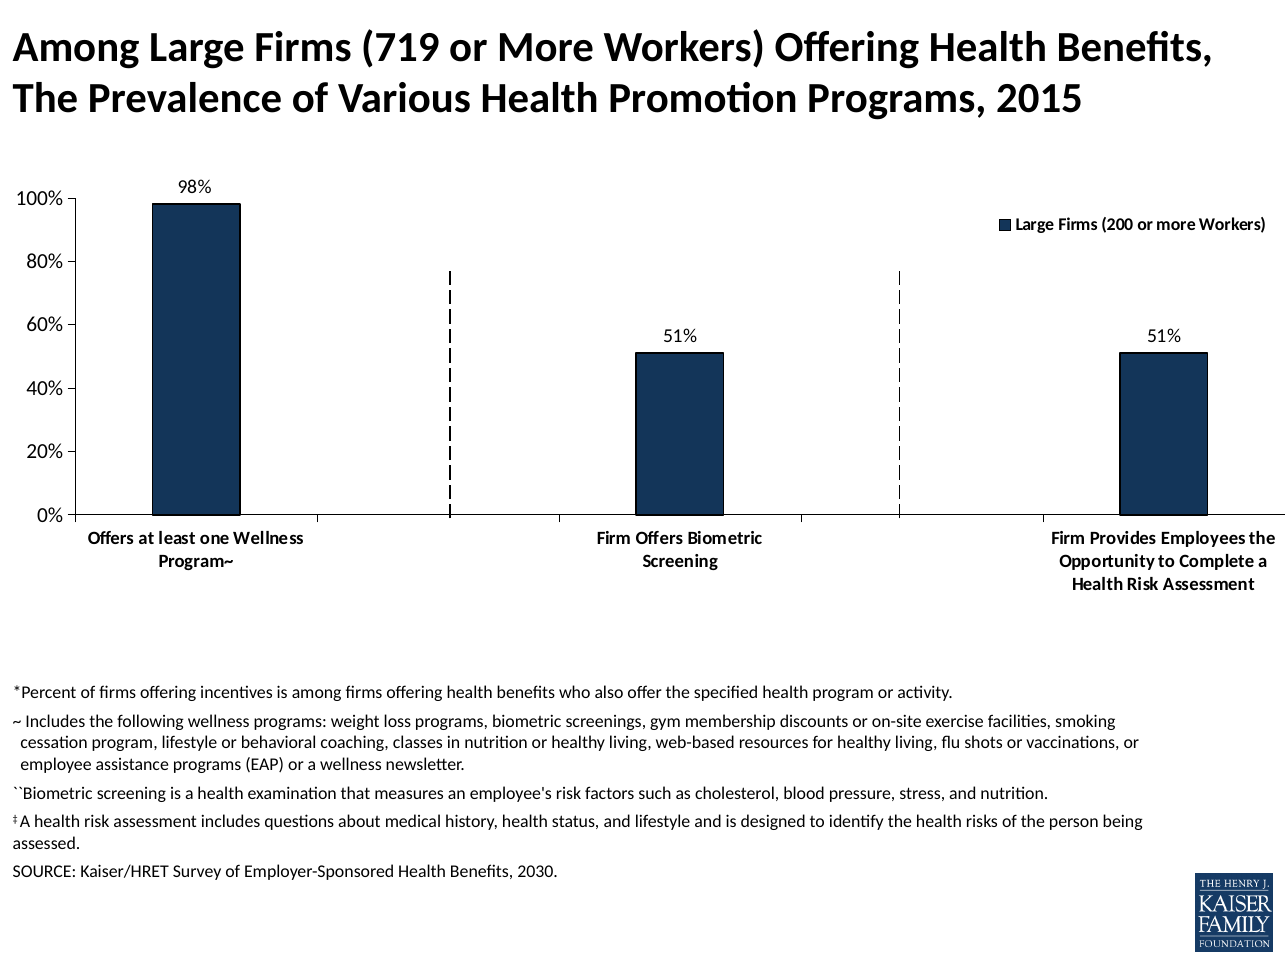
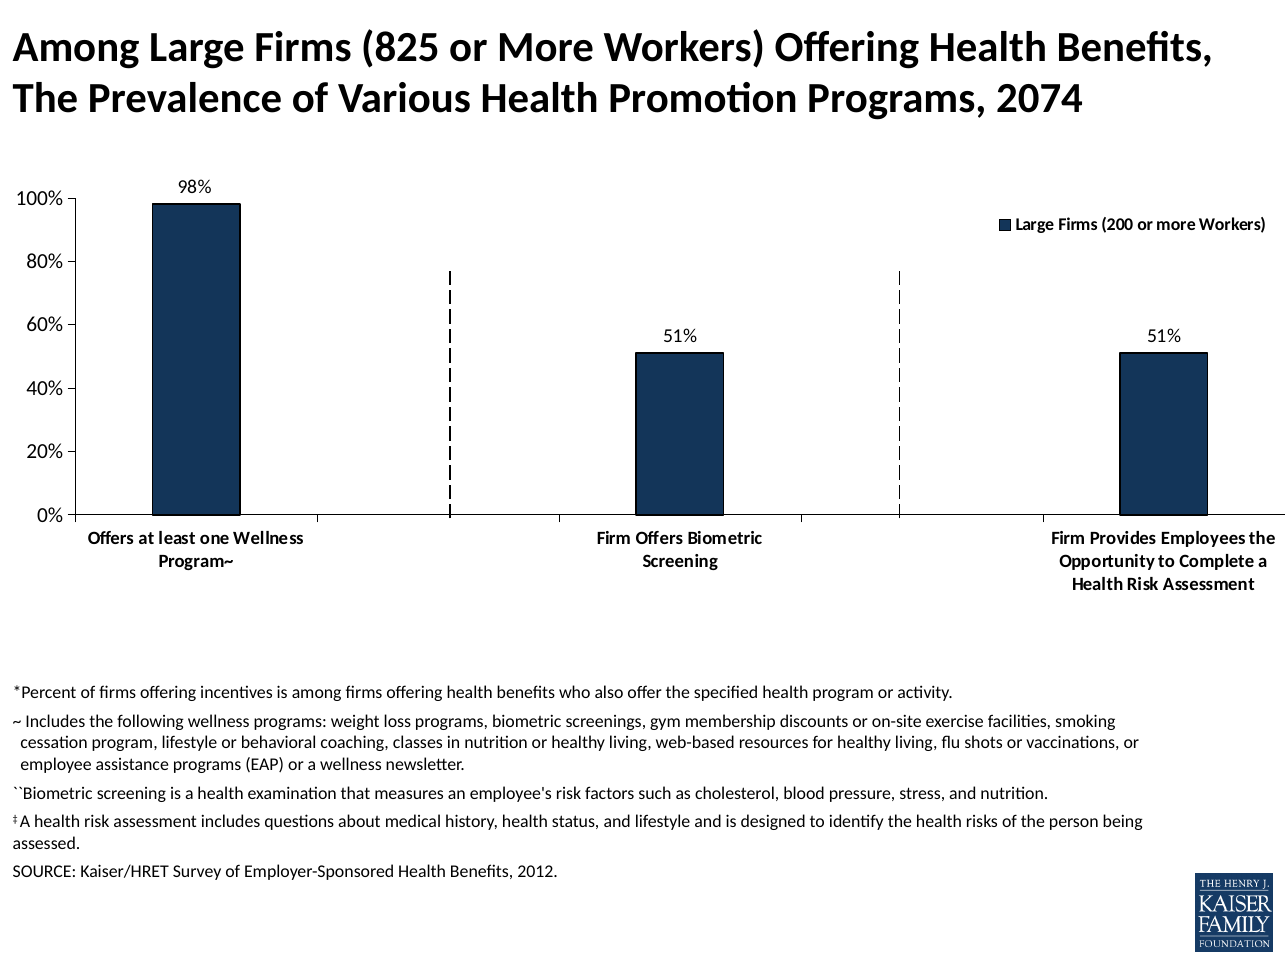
719: 719 -> 825 (400, 47)
2015: 2015 -> 2074 (1040, 98)
2030: 2030 -> 2012 (538, 872)
